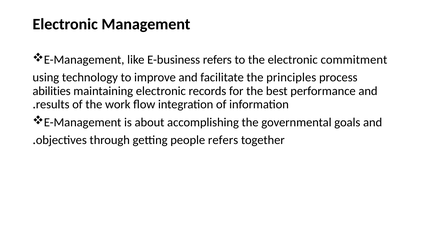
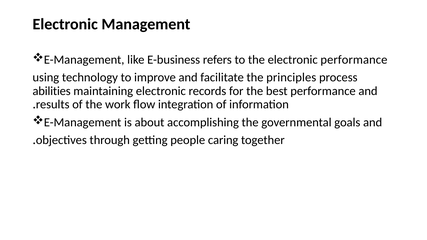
electronic commitment: commitment -> performance (354, 60)
people refers: refers -> caring (223, 140)
